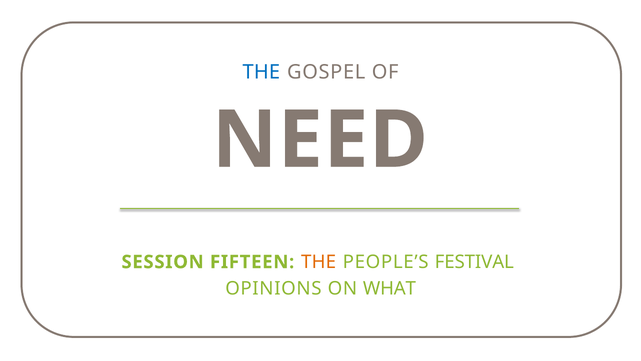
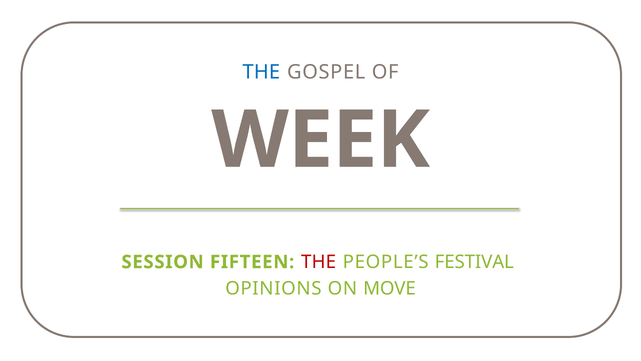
NEED: NEED -> WEEK (321, 140)
THE colour: orange -> red (319, 262)
WHAT: WHAT -> MOVE (389, 288)
